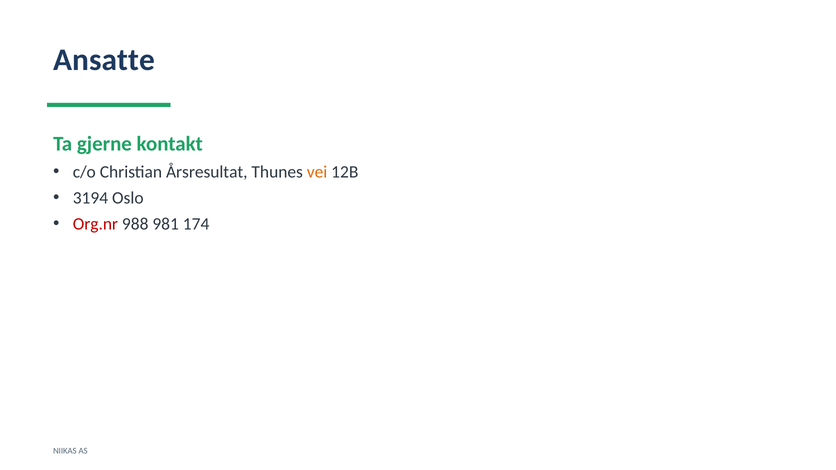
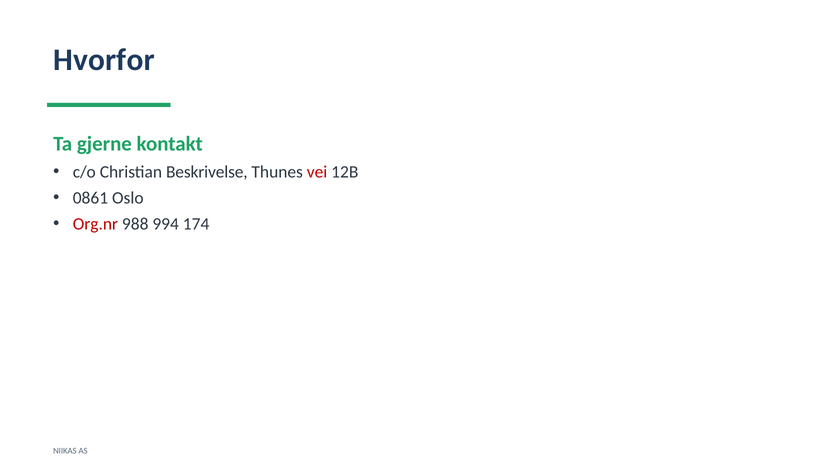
Ansatte: Ansatte -> Hvorfor (104, 60)
Årsresultat: Årsresultat -> Beskrivelse (207, 172)
vei colour: orange -> red (317, 172)
3194: 3194 -> 0861 (90, 198)
981: 981 -> 994 (166, 224)
